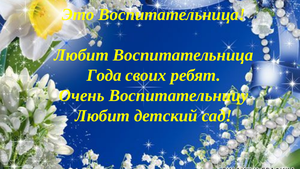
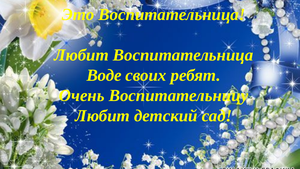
Года: Года -> Воде (104, 75)
